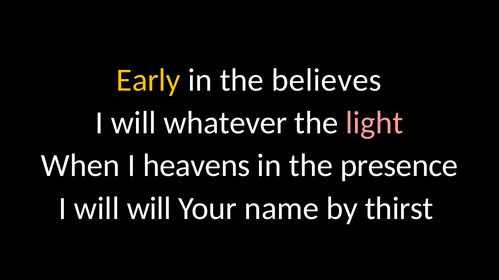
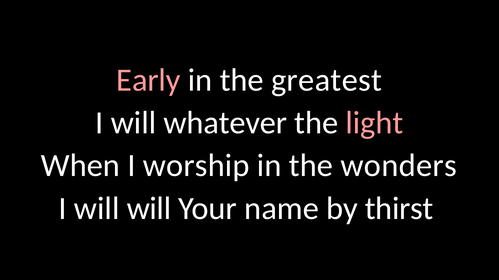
Early colour: yellow -> pink (148, 80)
believes: believes -> greatest (327, 80)
heavens: heavens -> worship (196, 166)
presence: presence -> wonders (399, 166)
